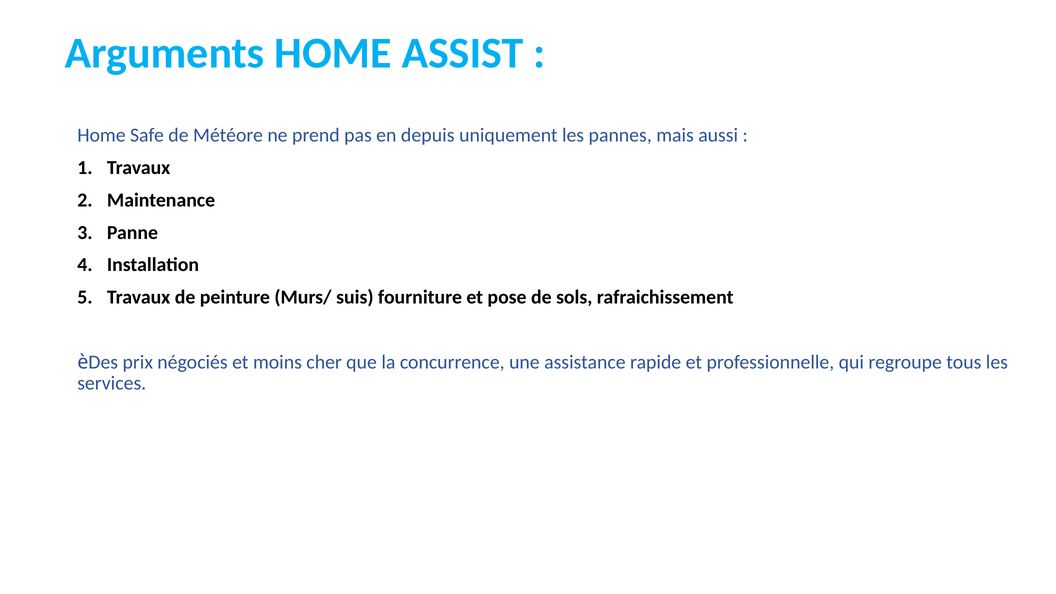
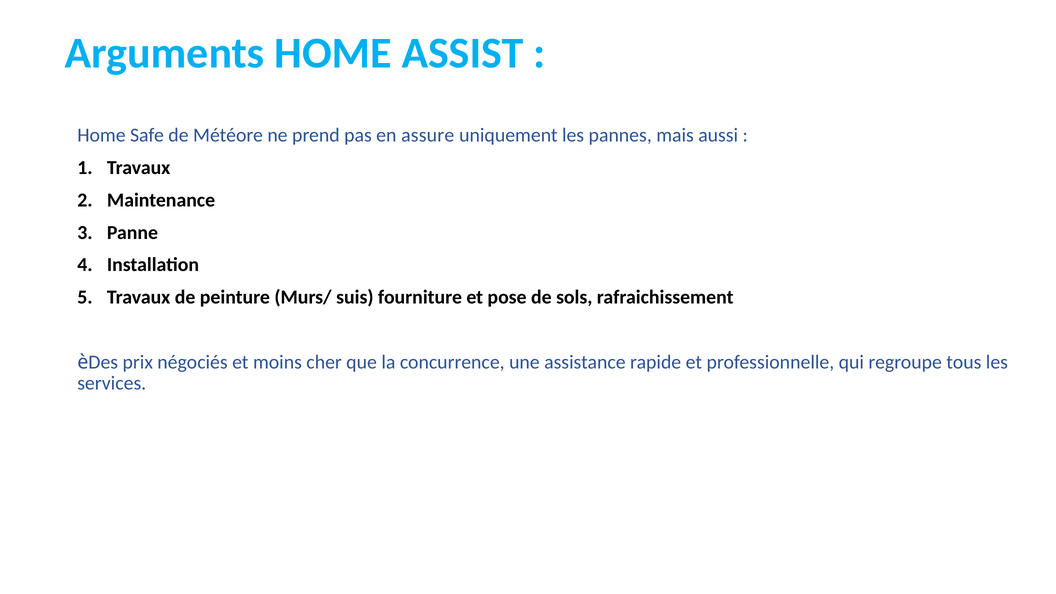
depuis: depuis -> assure (428, 135)
